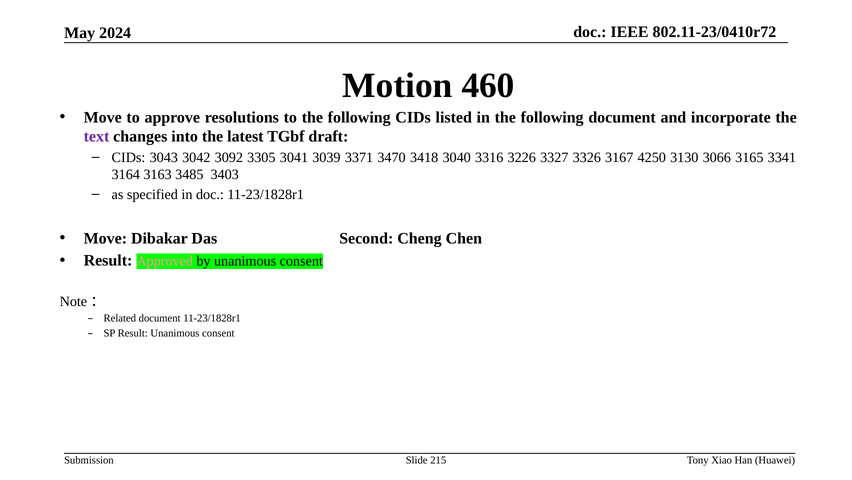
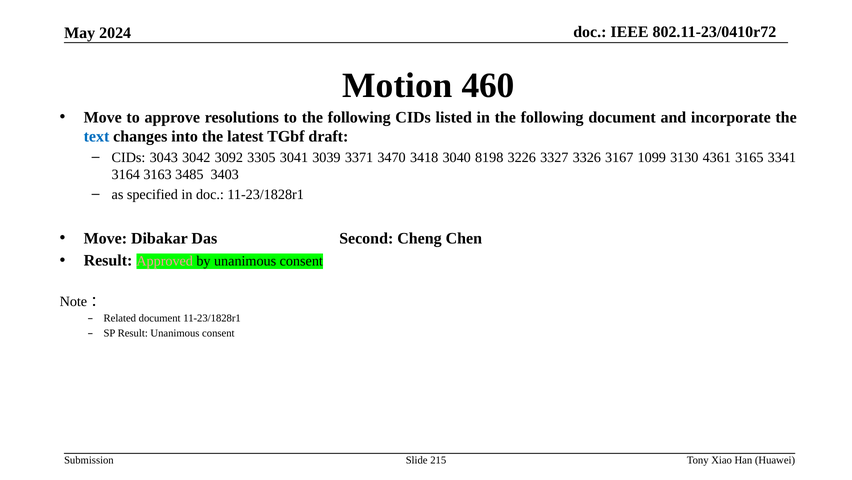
text colour: purple -> blue (97, 136)
3316: 3316 -> 8198 (489, 157)
4250: 4250 -> 1099 (652, 157)
3066: 3066 -> 4361 (717, 157)
